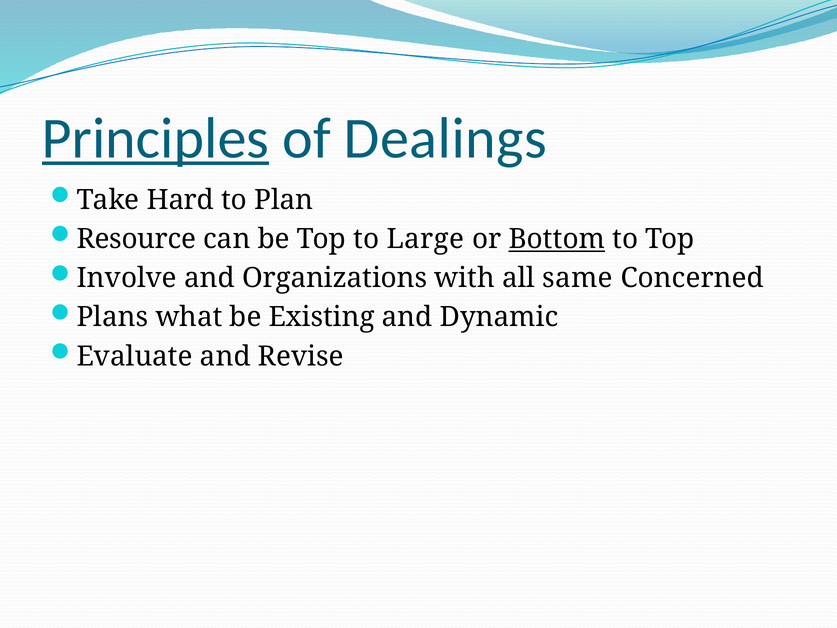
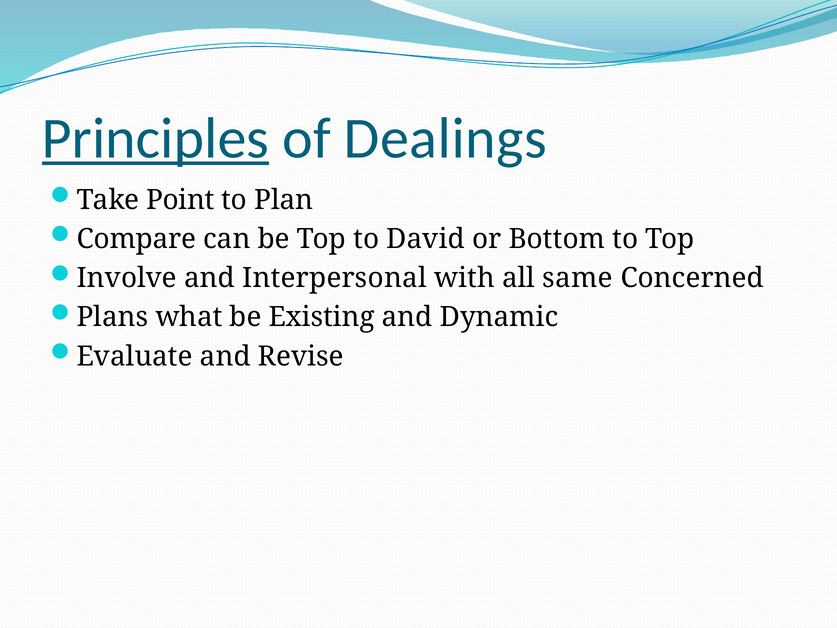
Hard: Hard -> Point (180, 200)
Resource: Resource -> Compare (136, 239)
Large: Large -> David (426, 239)
Bottom underline: present -> none (557, 239)
Organizations: Organizations -> Interpersonal (334, 278)
